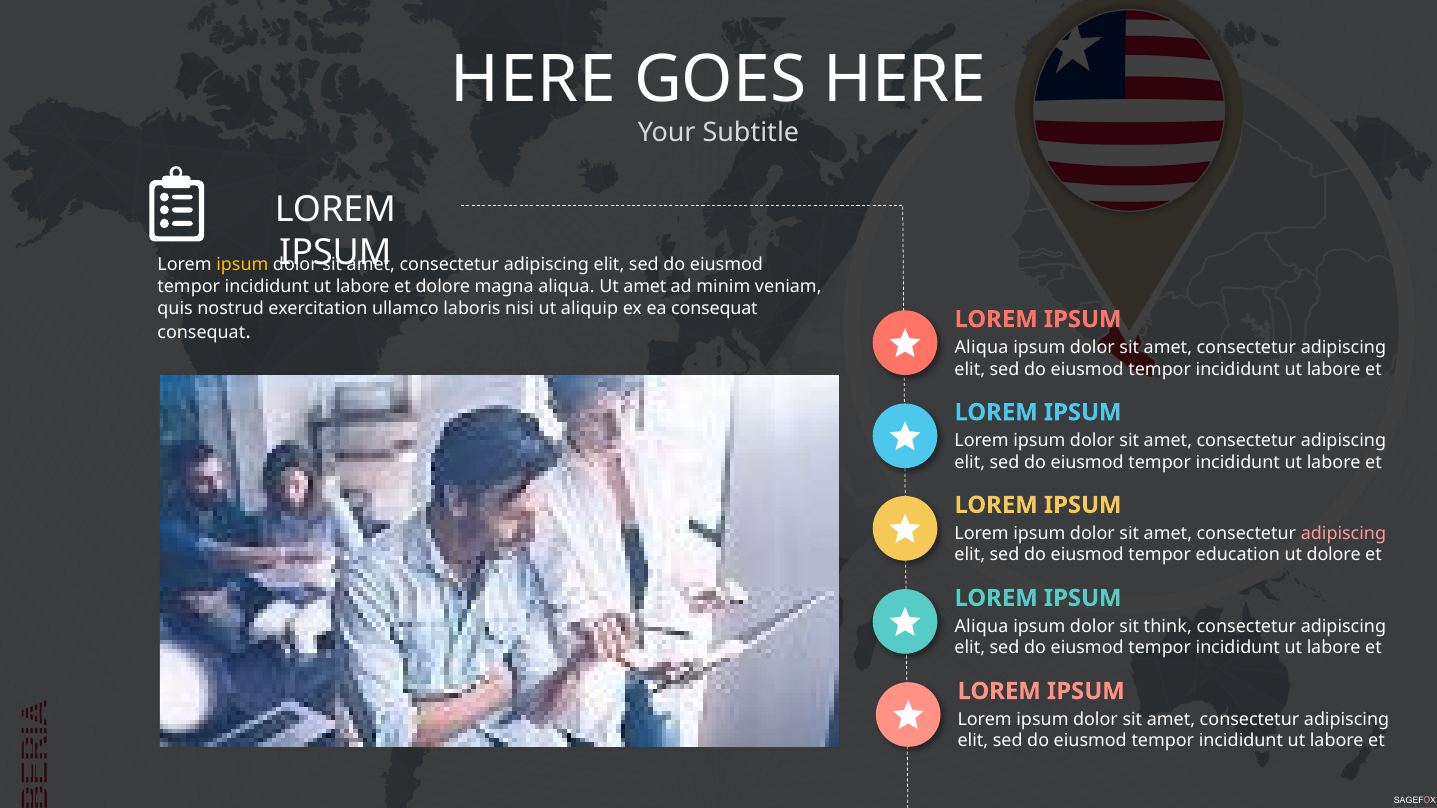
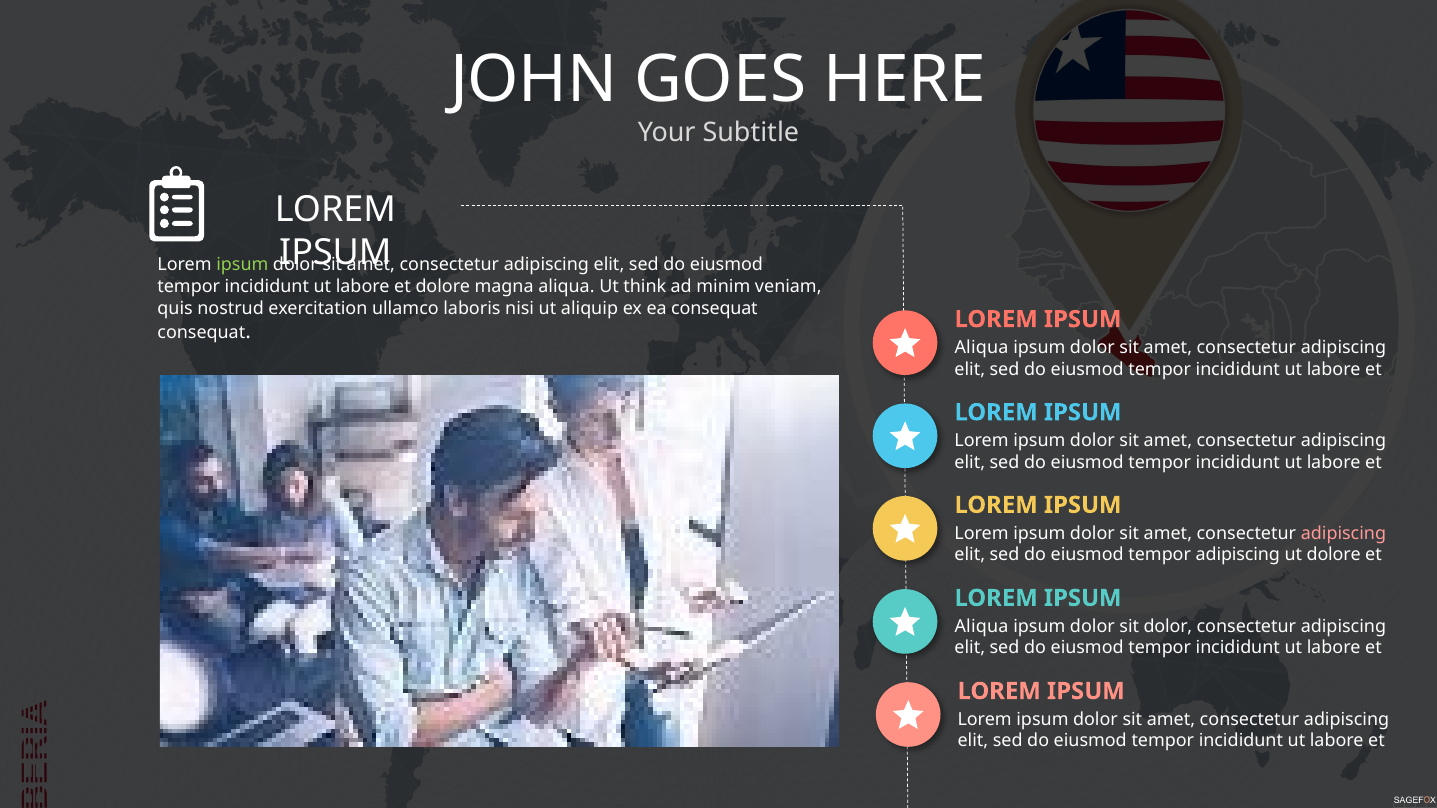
HERE: HERE -> JOHN (534, 80)
ipsum colour: yellow -> light green (242, 265)
Ut amet: amet -> think (645, 287)
tempor education: education -> adipiscing (1238, 555)
sit think: think -> dolor (1168, 627)
